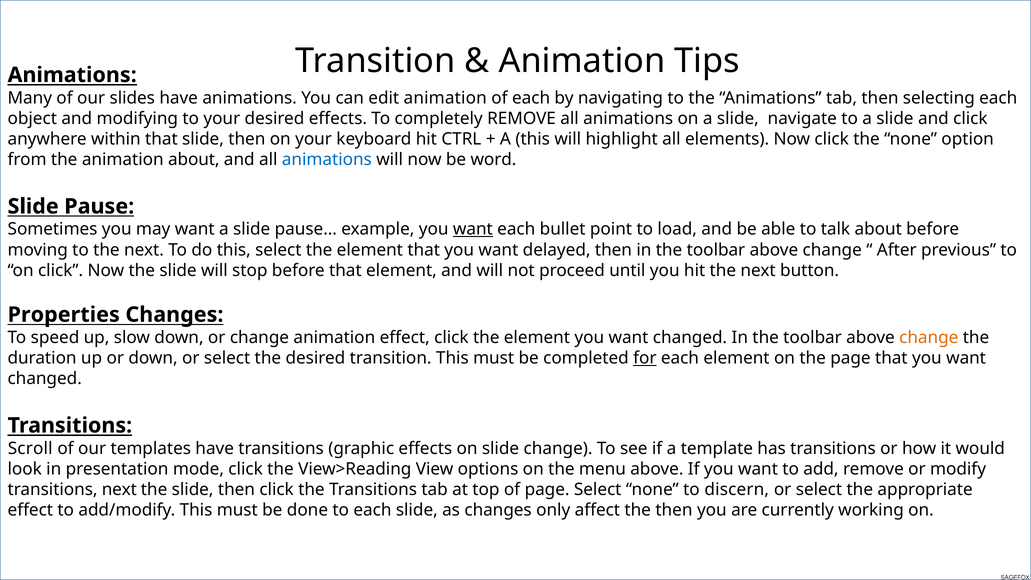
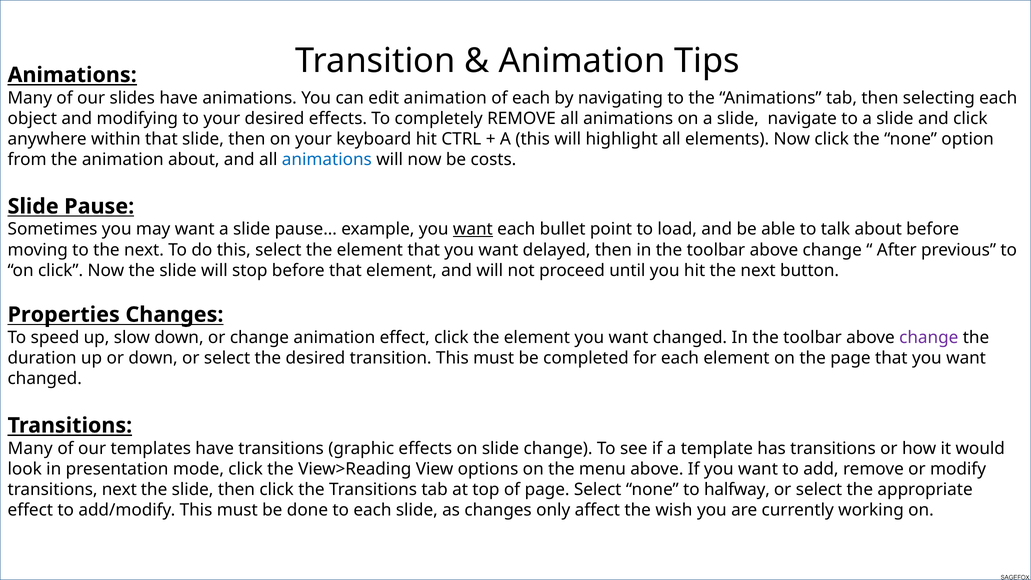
word: word -> costs (493, 160)
change colour: orange -> purple (929, 338)
for underline: present -> none (645, 358)
Scroll: Scroll -> Many (30, 448)
discern: discern -> halfway (737, 490)
the then: then -> wish (674, 510)
